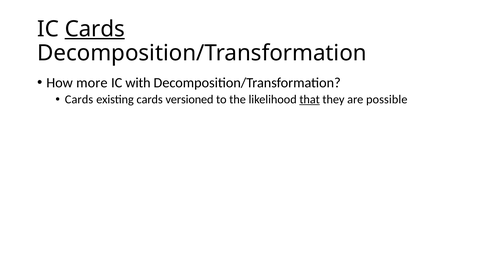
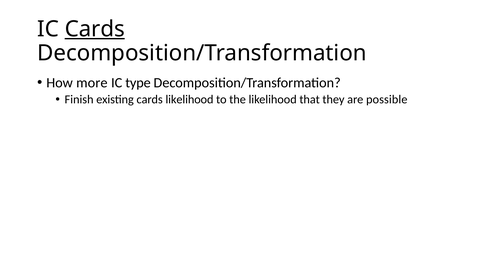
with: with -> type (138, 83)
Cards: Cards -> Finish (79, 99)
cards versioned: versioned -> likelihood (189, 99)
that underline: present -> none (310, 99)
